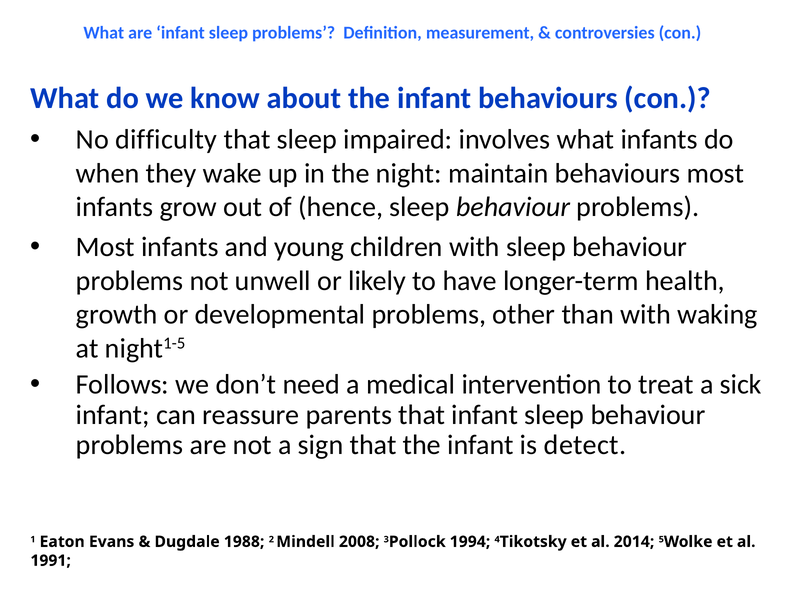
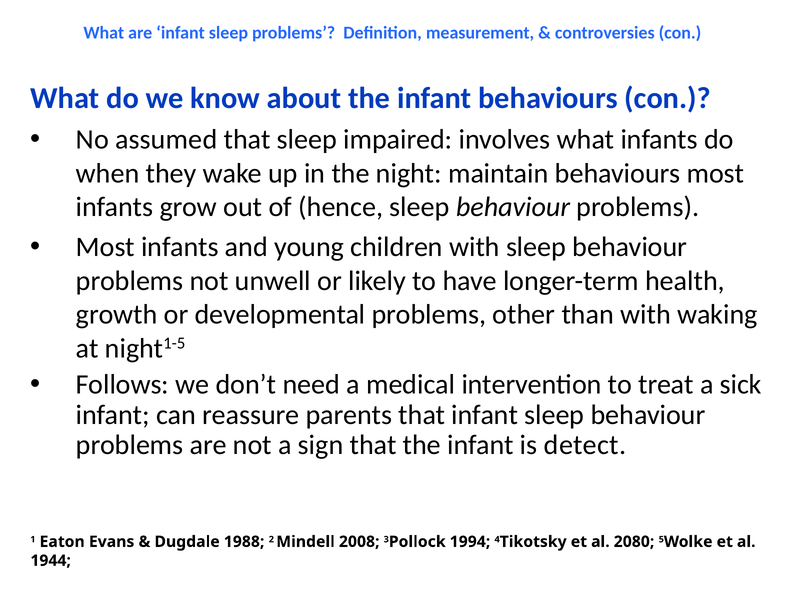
difficulty: difficulty -> assumed (166, 140)
2014: 2014 -> 2080 (634, 542)
1991: 1991 -> 1944 (51, 561)
